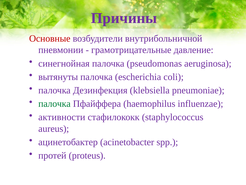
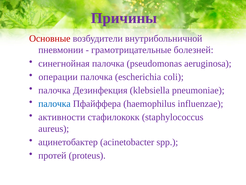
давление: давление -> болезней (194, 50)
вытянуты: вытянуты -> операции (58, 77)
палочка colour: green -> blue (54, 103)
